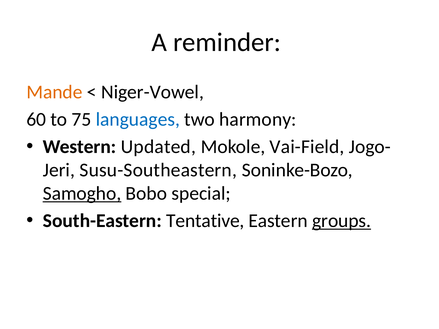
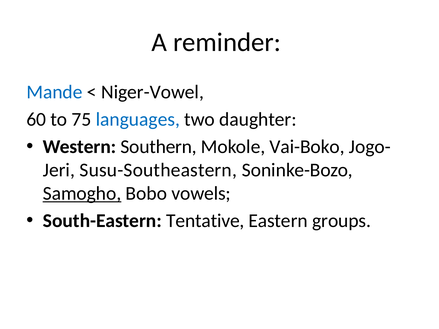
Mande colour: orange -> blue (54, 92)
harmony: harmony -> daughter (258, 119)
Updated: Updated -> Southern (159, 147)
Vai-Field: Vai-Field -> Vai-Boko (307, 147)
special: special -> vowels (201, 194)
groups underline: present -> none (342, 221)
